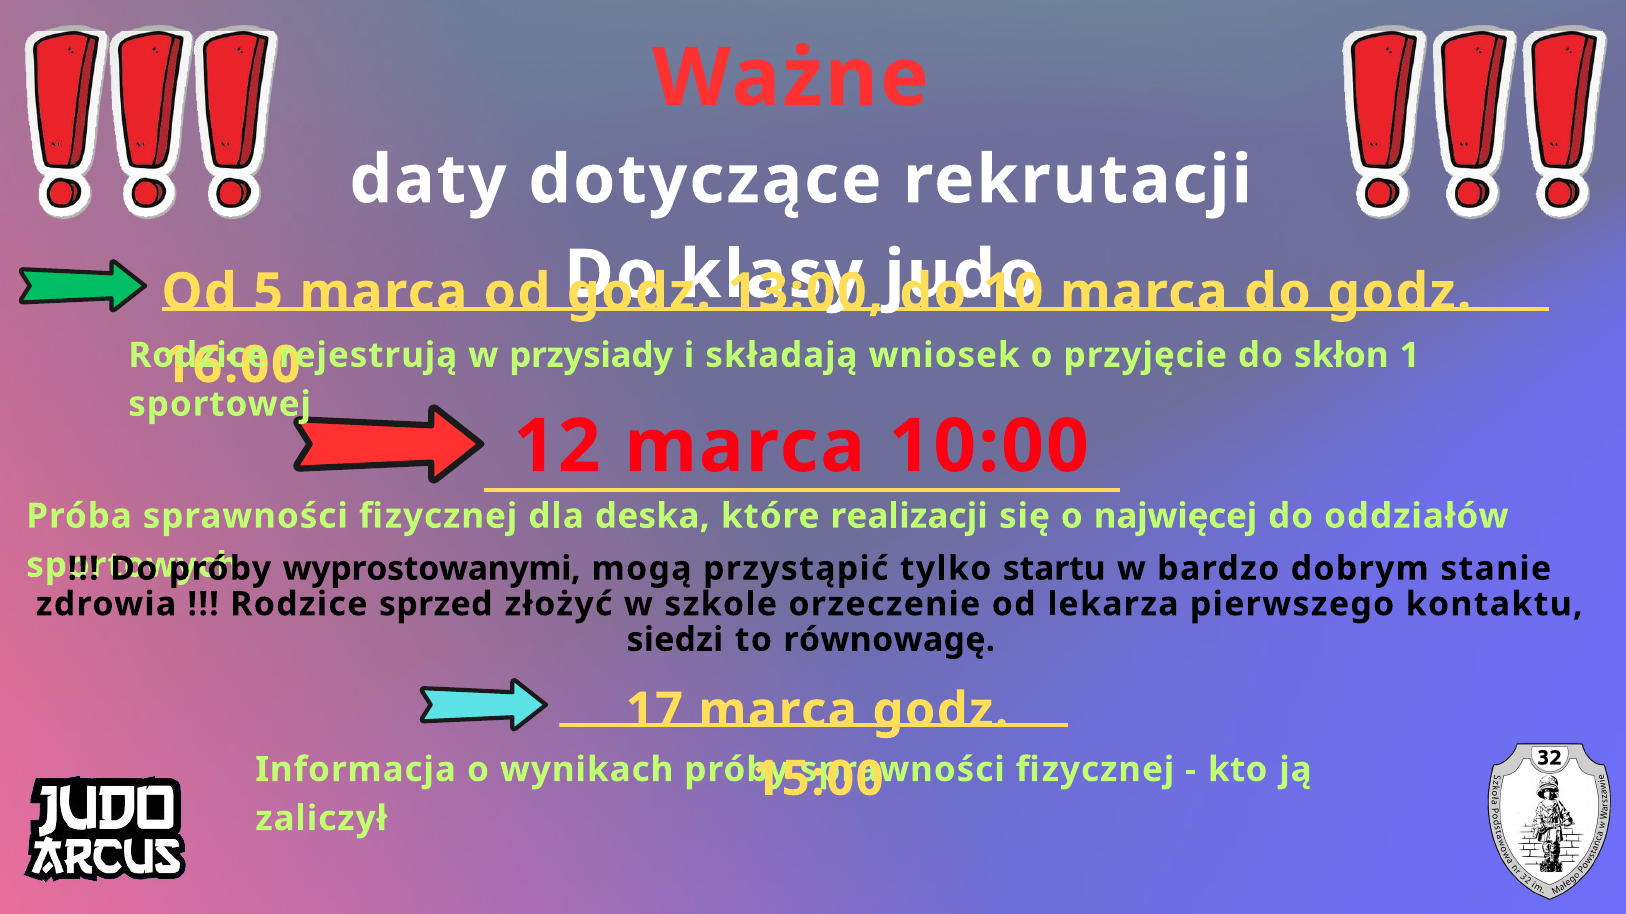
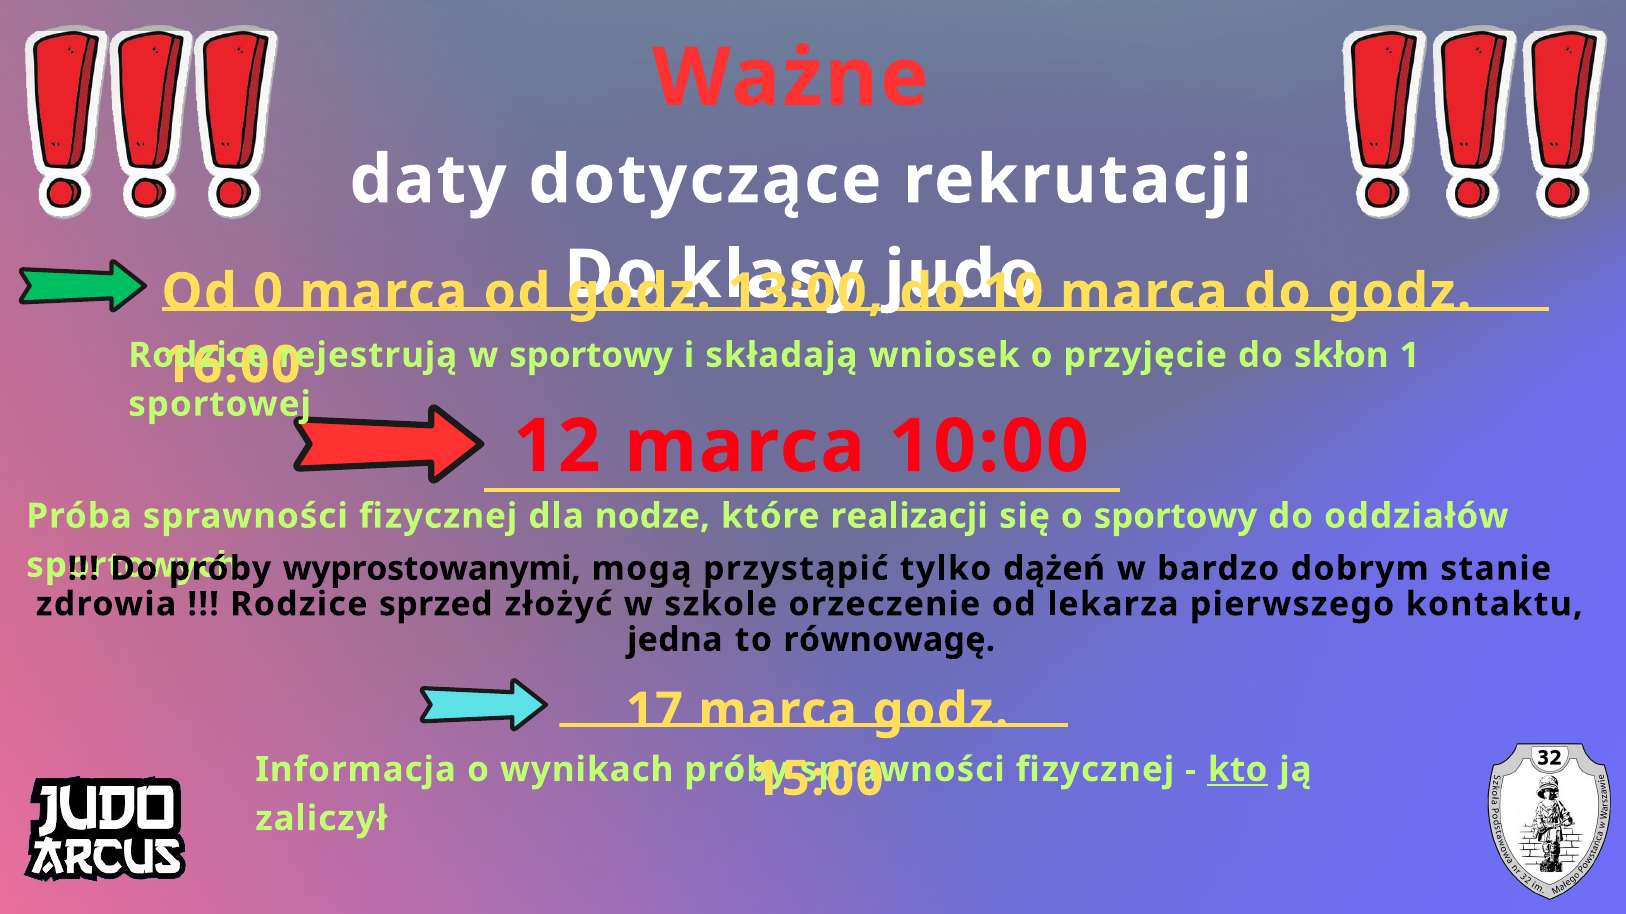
5: 5 -> 0 (268, 293)
w przysiady: przysiady -> sportowy (591, 355)
deska: deska -> nodze (652, 517)
o najwięcej: najwięcej -> sportowy (1175, 517)
startu: startu -> dążeń (1054, 569)
siedzi: siedzi -> jedna (675, 640)
kto underline: none -> present (1238, 770)
